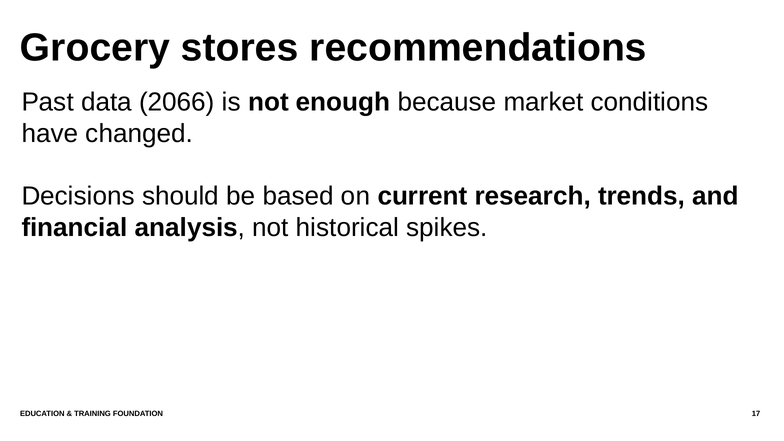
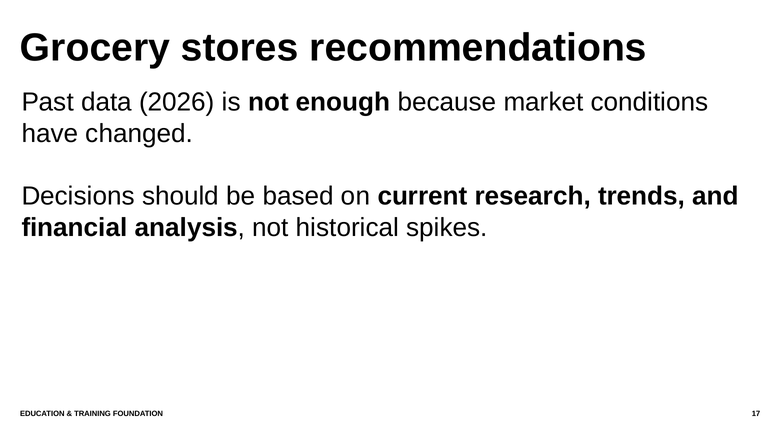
2066: 2066 -> 2026 (177, 102)
